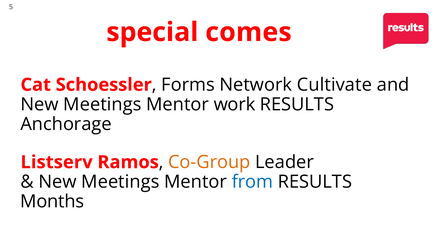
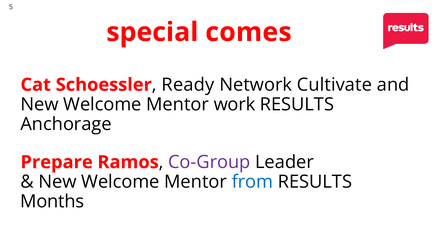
Forms: Forms -> Ready (188, 85)
Meetings: Meetings -> Welcome (102, 105)
Listserv: Listserv -> Prepare (57, 162)
Co-Group colour: orange -> purple (209, 162)
Meetings: Meetings -> Welcome (120, 182)
